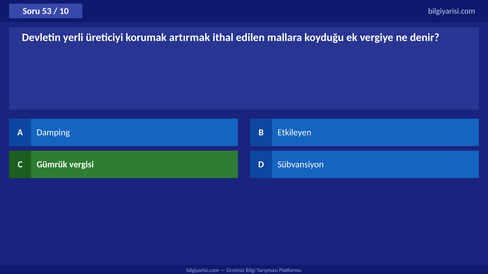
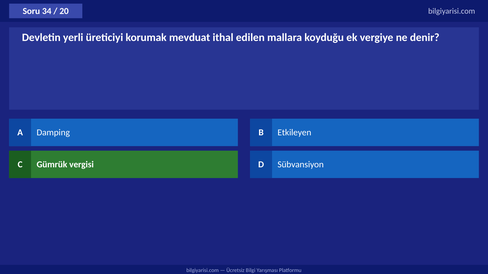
53: 53 -> 34 (47, 11)
10: 10 -> 20 (64, 11)
artırmak: artırmak -> mevduat (190, 38)
